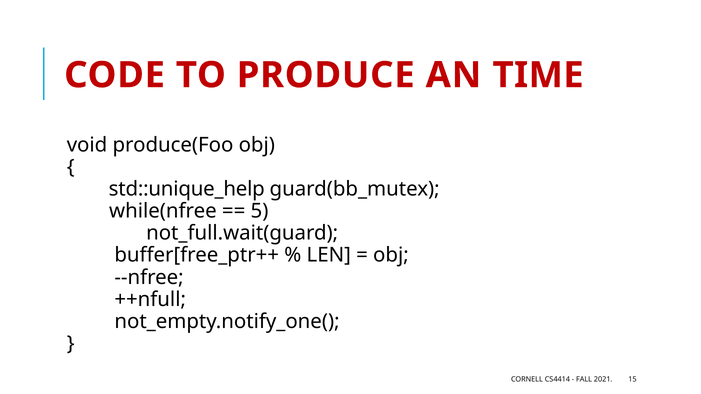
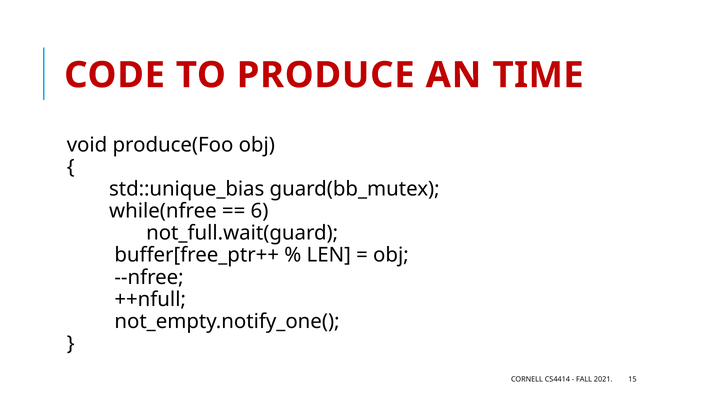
std::unique_help: std::unique_help -> std::unique_bias (187, 189)
5: 5 -> 6 (260, 211)
